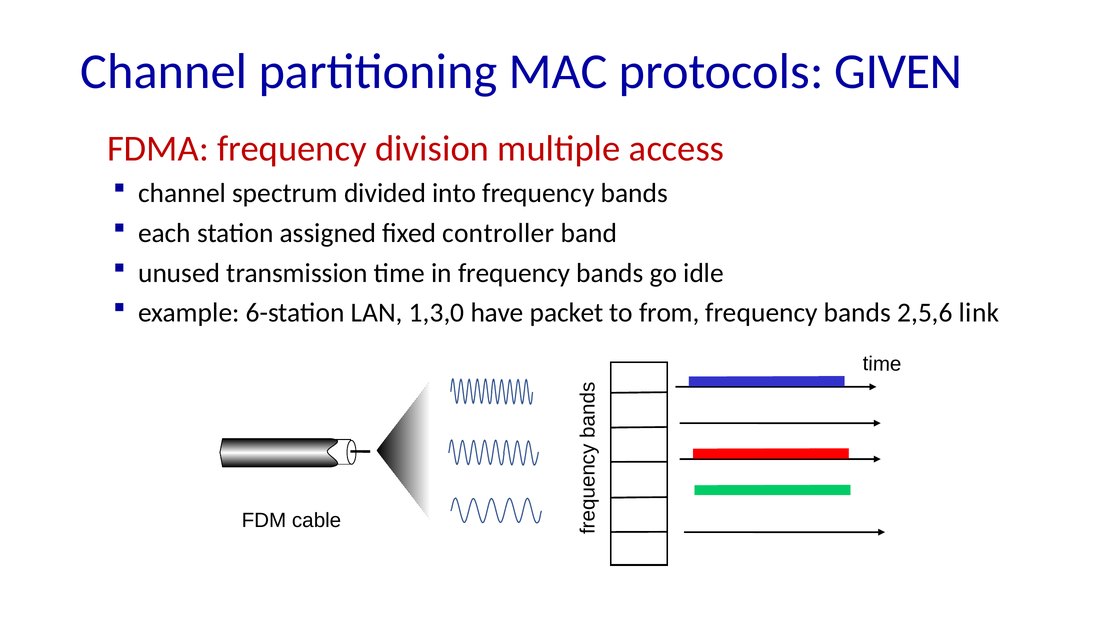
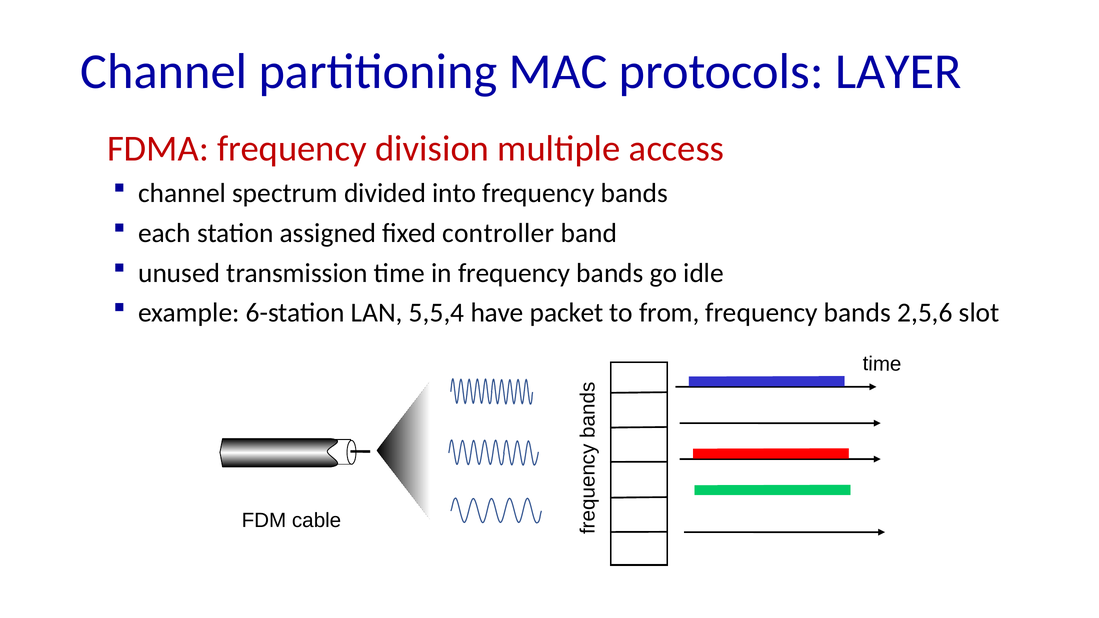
GIVEN: GIVEN -> LAYER (898, 72)
1,3,0: 1,3,0 -> 5,5,4 (437, 313)
link: link -> slot (979, 313)
